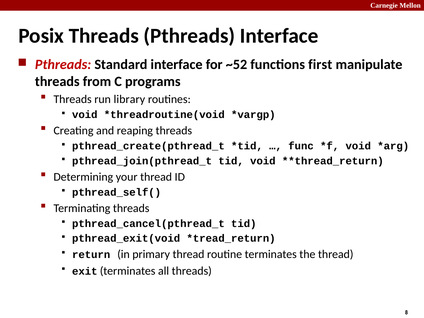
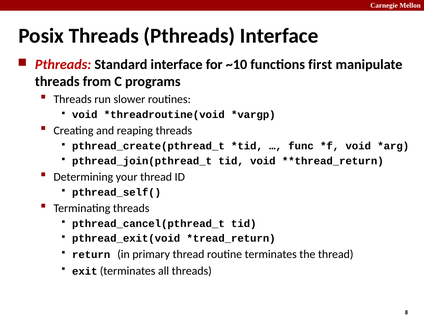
~52: ~52 -> ~10 (237, 65)
library: library -> slower (129, 99)
